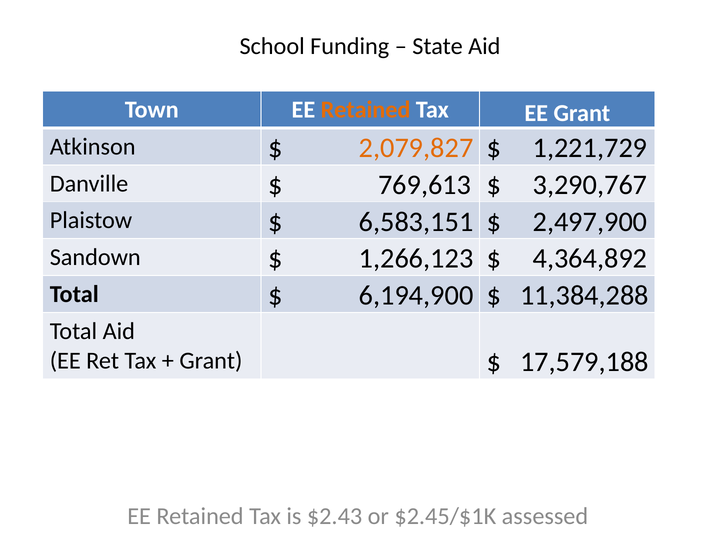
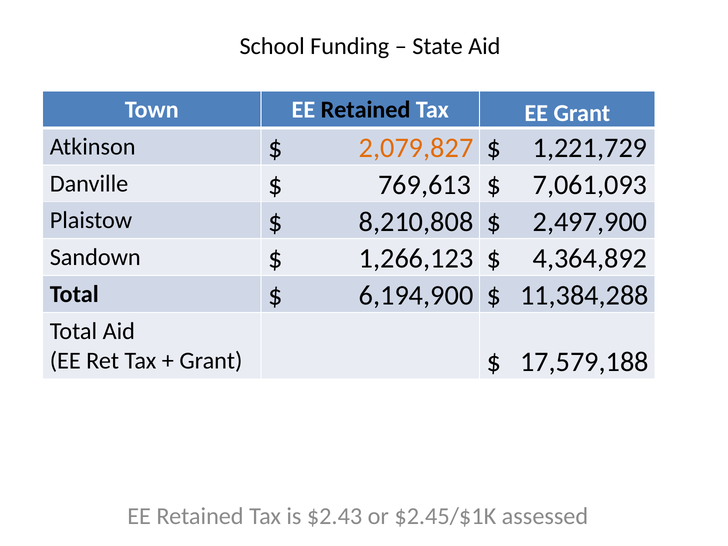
Retained colour: orange -> black (366, 110)
3,290,767: 3,290,767 -> 7,061,093 (590, 185)
6,583,151: 6,583,151 -> 8,210,808 (416, 222)
